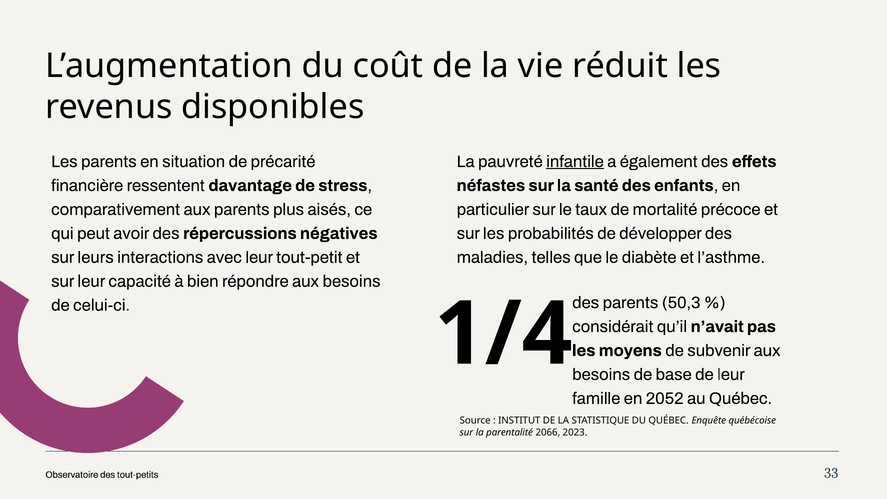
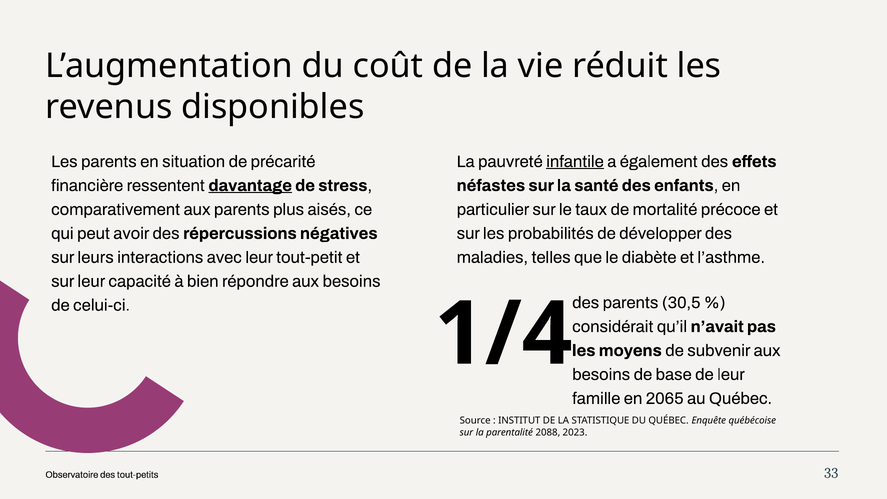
davantage underline: none -> present (250, 185)
50,3: 50,3 -> 30,5 (681, 303)
2052: 2052 -> 2065 (665, 398)
2066: 2066 -> 2088 (548, 432)
